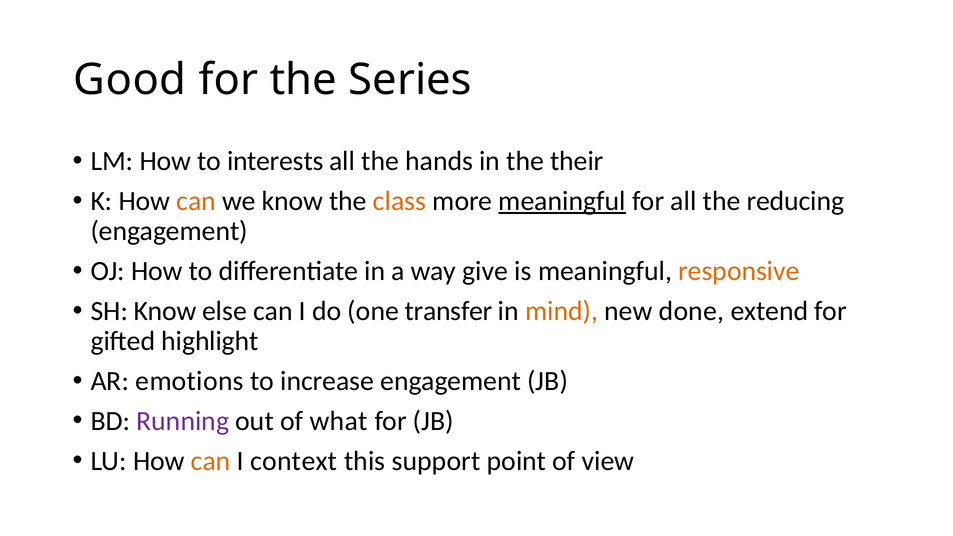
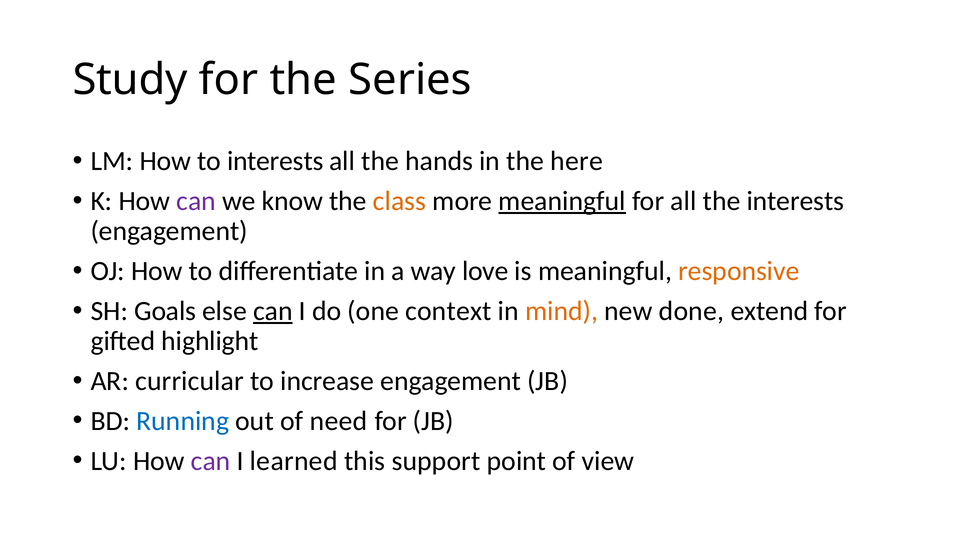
Good: Good -> Study (130, 80)
their: their -> here (577, 161)
can colour: orange -> purple (196, 201)
the reducing: reducing -> interests (795, 201)
give: give -> love (485, 271)
SH Know: Know -> Goals (165, 311)
can underline: none -> present (273, 311)
transfer: transfer -> context (448, 311)
emotions: emotions -> curricular (190, 381)
Running colour: purple -> blue (183, 421)
what: what -> need (339, 421)
can colour: orange -> purple (211, 461)
context: context -> learned (294, 461)
